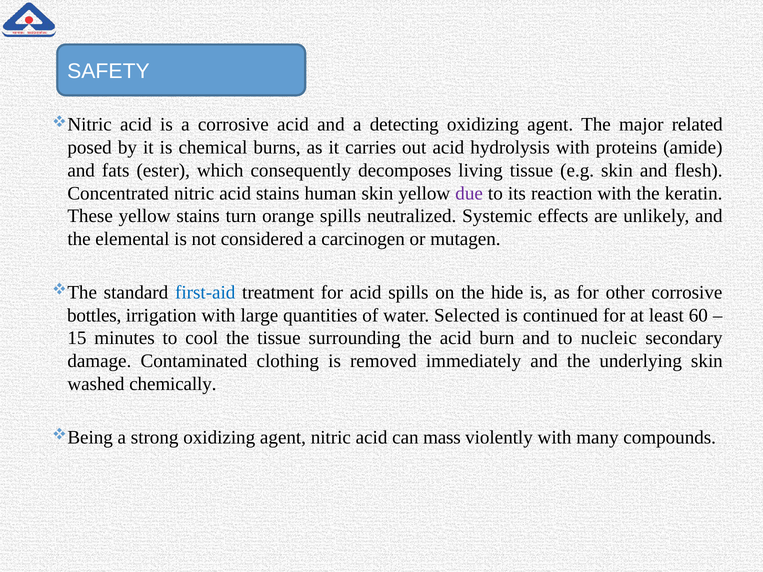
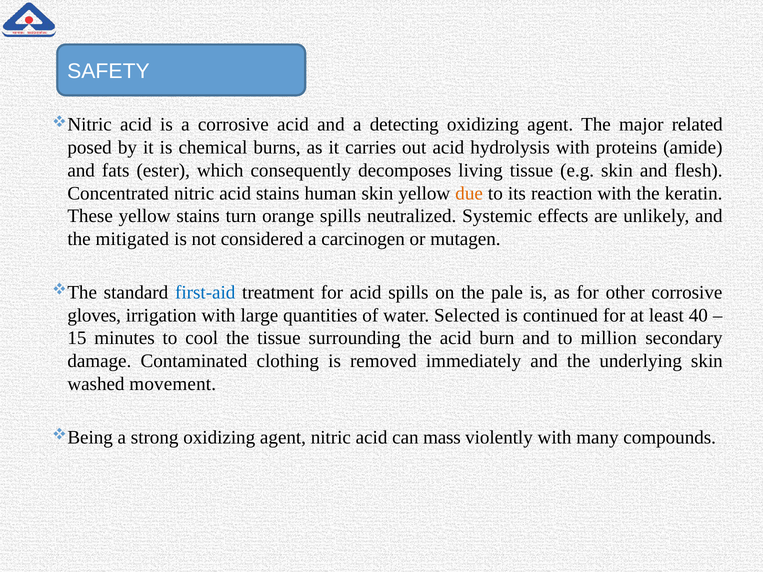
due colour: purple -> orange (469, 193)
elemental: elemental -> mitigated (132, 239)
hide: hide -> pale (507, 293)
bottles: bottles -> gloves (94, 315)
60: 60 -> 40 (698, 315)
nucleic: nucleic -> million (609, 338)
chemically: chemically -> movement (173, 384)
